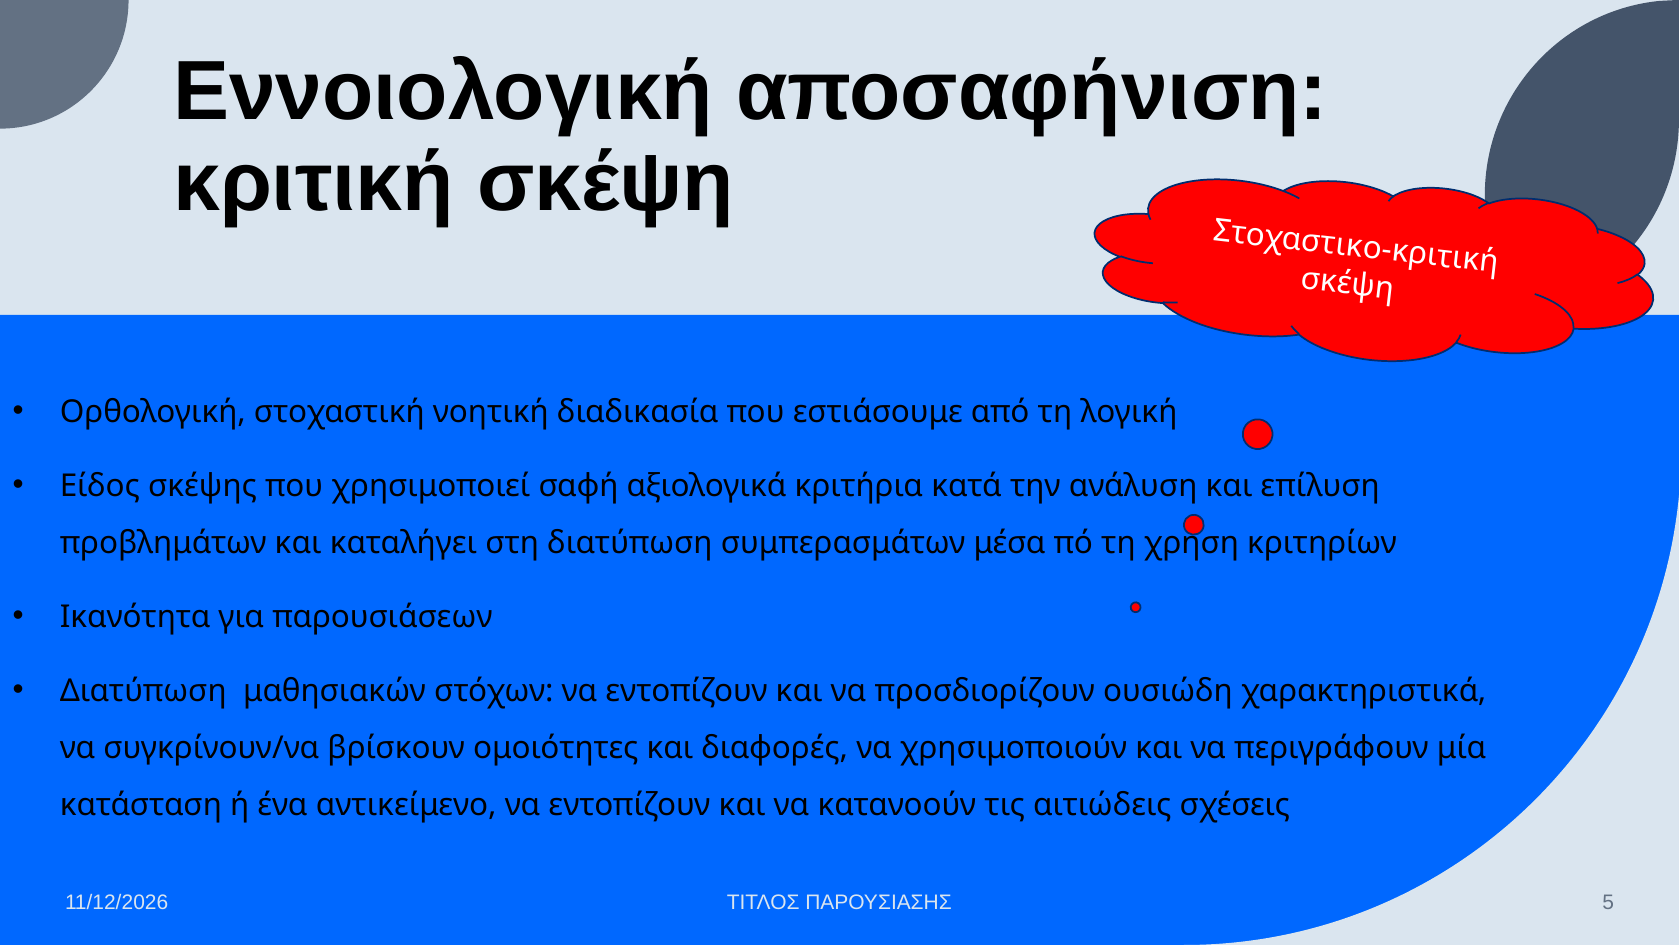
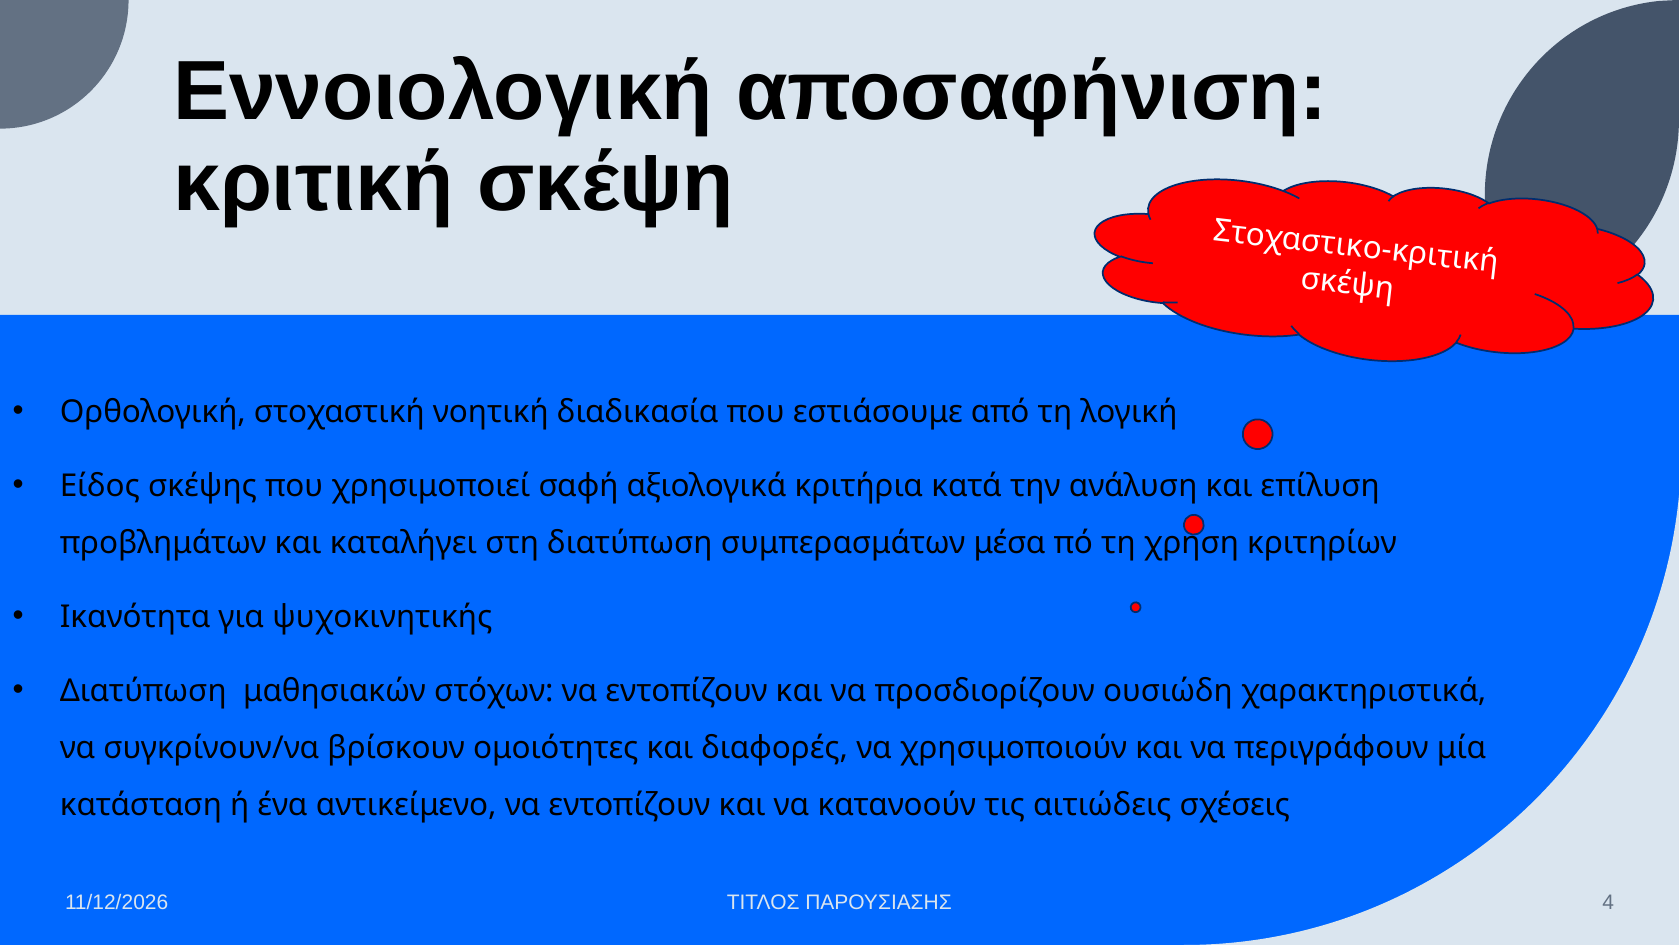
παρουσιάσεων: παρουσιάσεων -> ψυχοκινητικής (382, 617)
5: 5 -> 4 (1608, 902)
